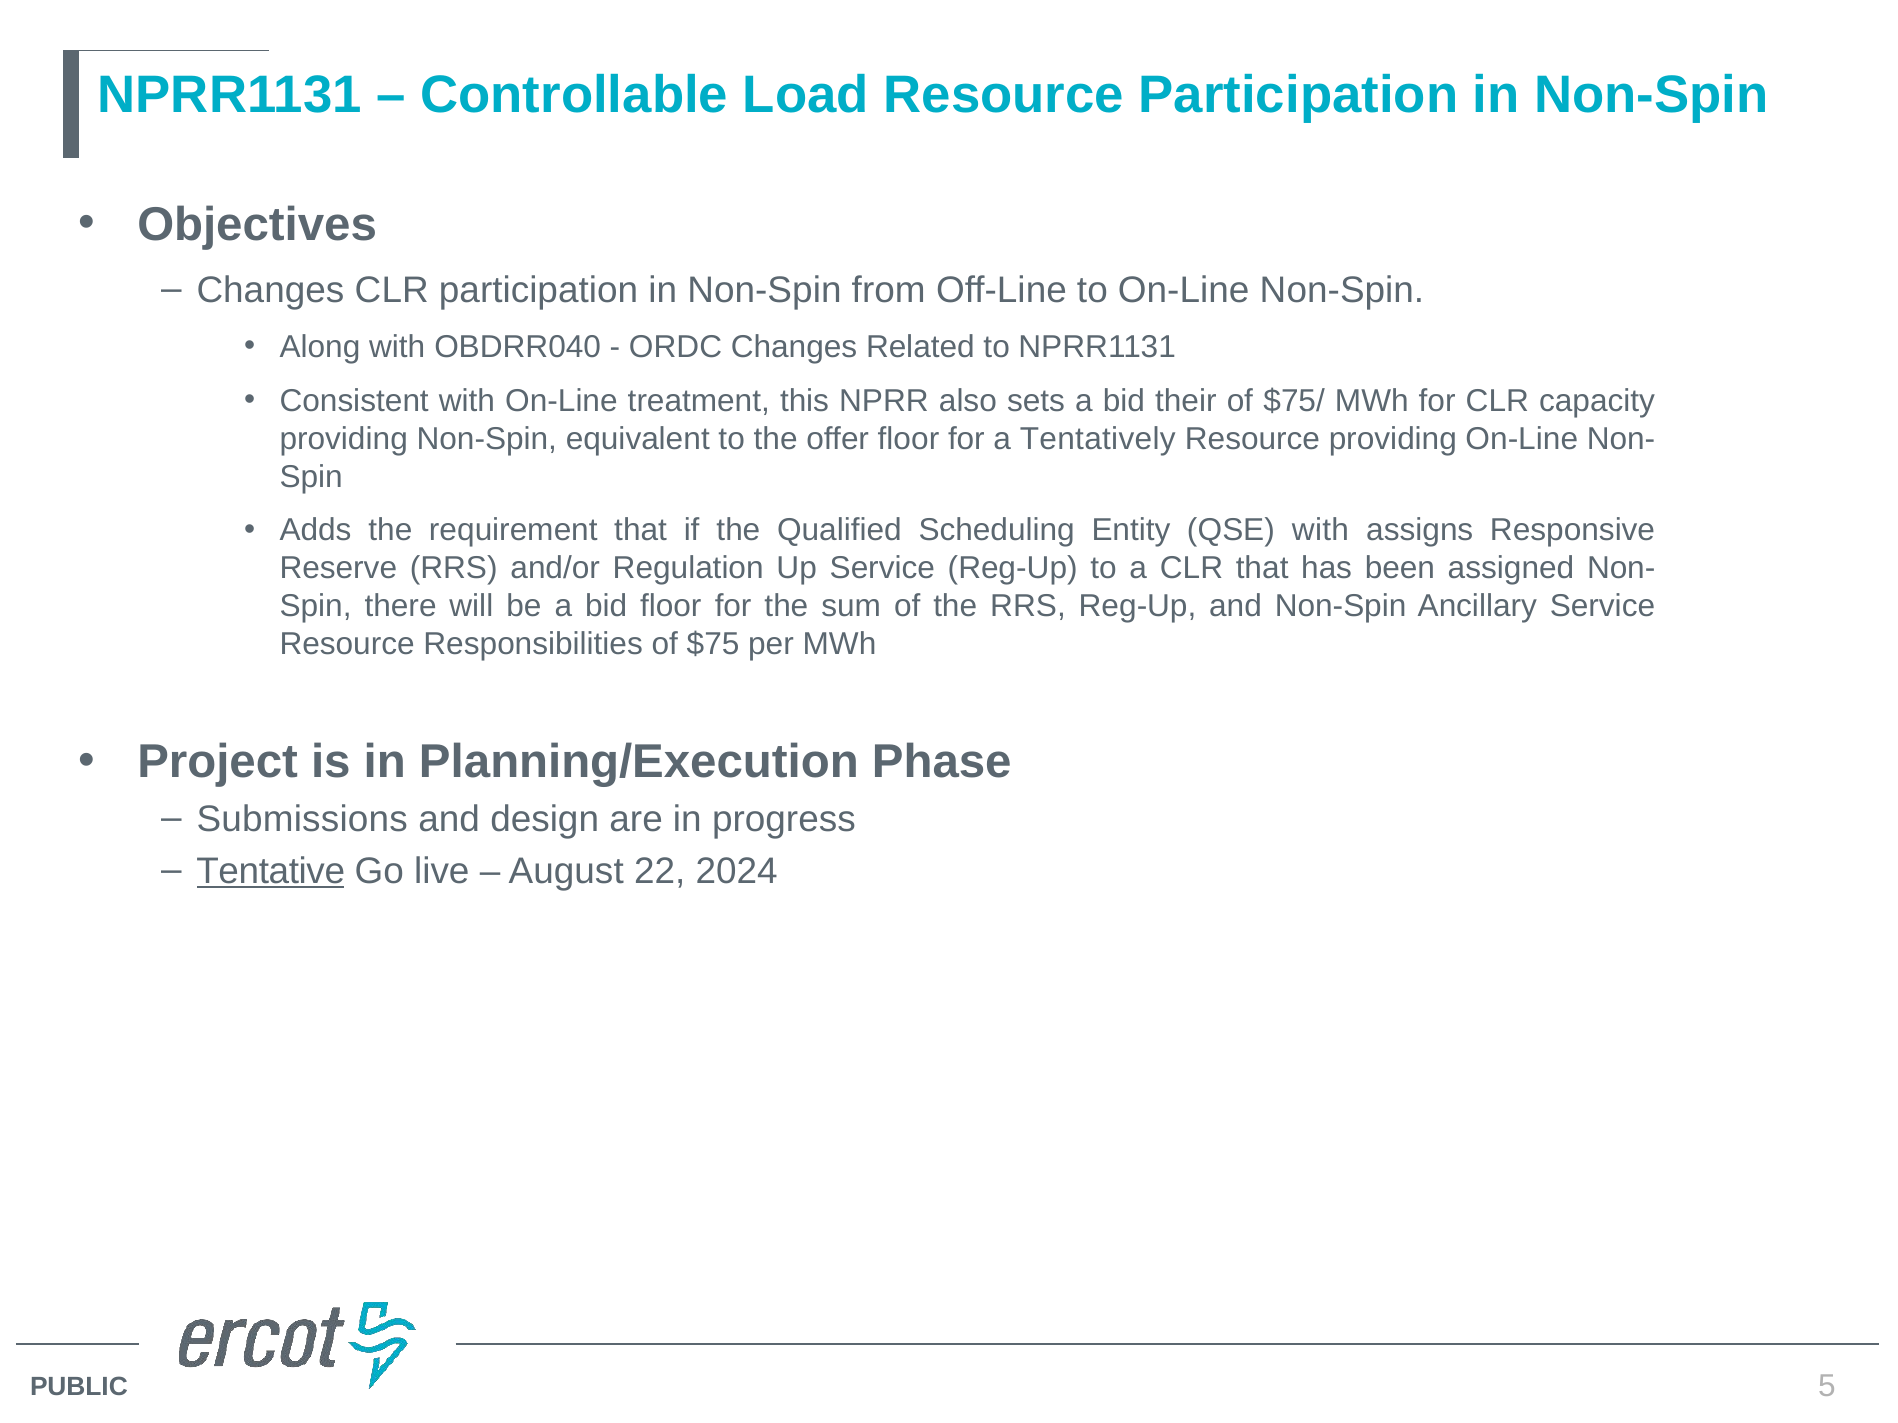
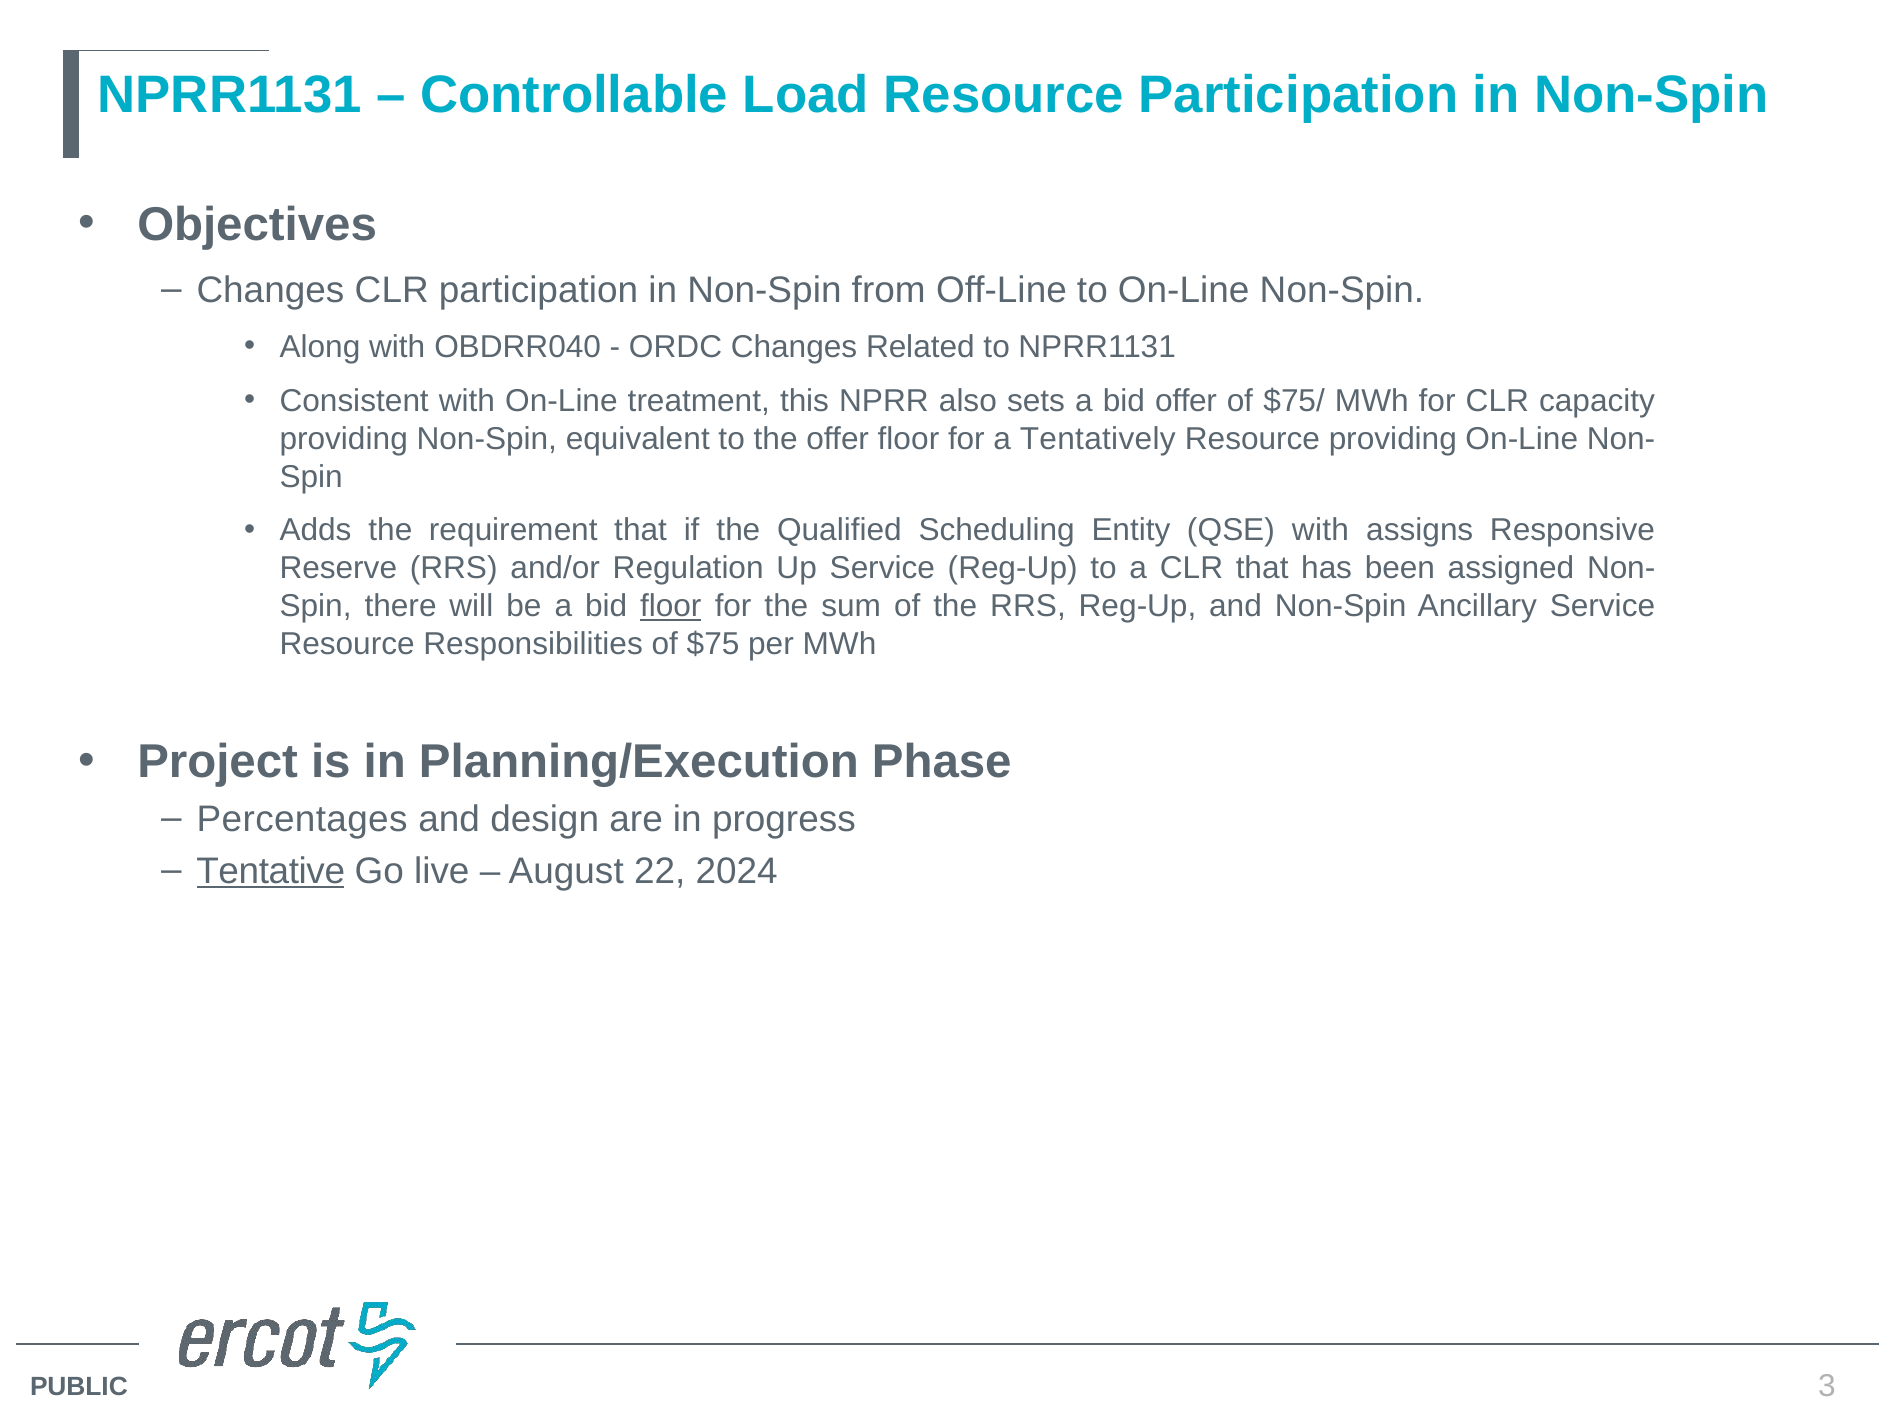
bid their: their -> offer (1186, 401)
floor underline: none -> present (671, 607)
Submissions: Submissions -> Percentages (302, 820)
5: 5 -> 3 (1827, 1387)
